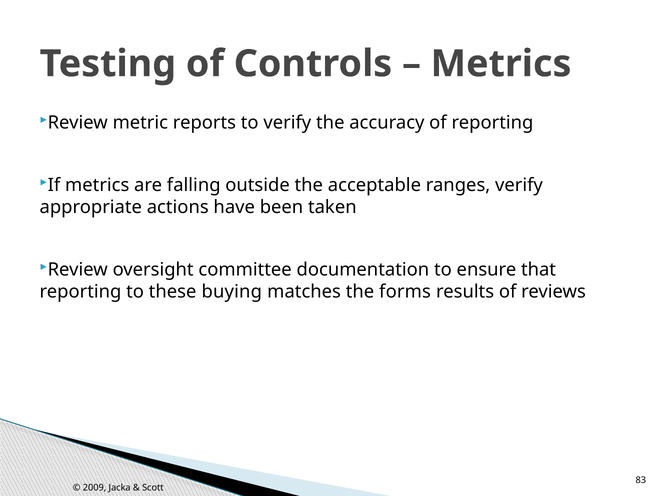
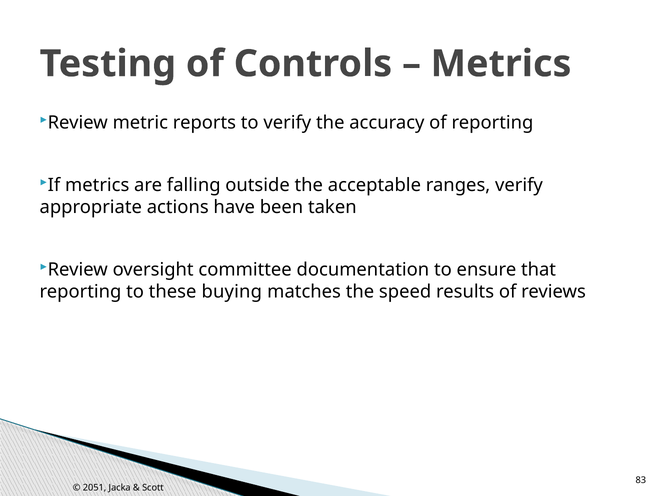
forms: forms -> speed (405, 292)
2009: 2009 -> 2051 (95, 488)
